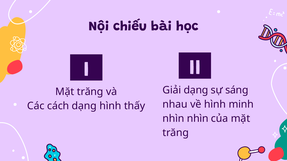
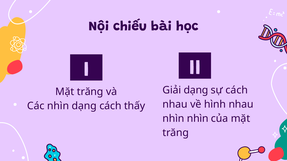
sự sáng: sáng -> cách (237, 90)
hình minh: minh -> nhau (241, 105)
Các cách: cách -> nhìn (58, 106)
dạng hình: hình -> cách (110, 106)
